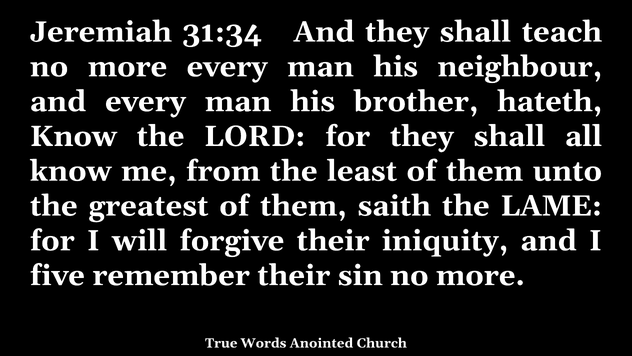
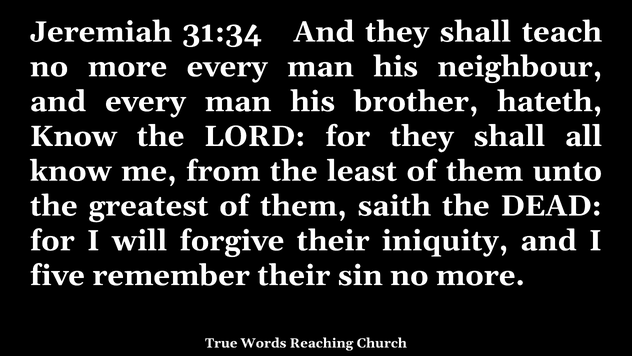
LAME: LAME -> DEAD (551, 206)
Anointed: Anointed -> Reaching (321, 343)
